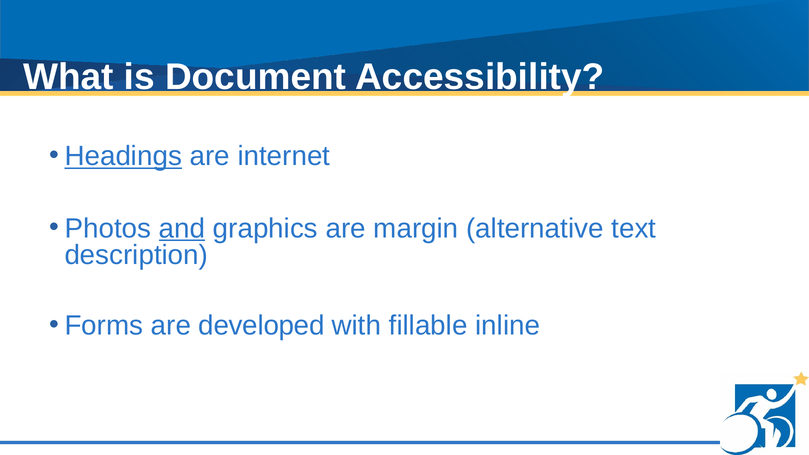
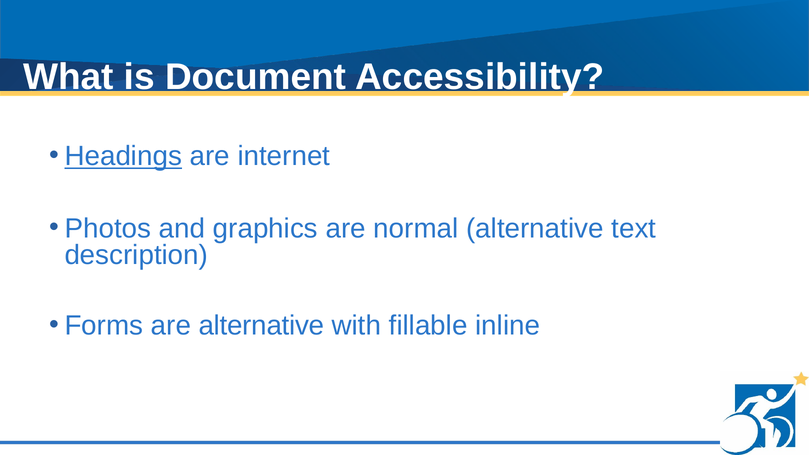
and underline: present -> none (182, 228)
margin: margin -> normal (416, 228)
are developed: developed -> alternative (261, 326)
